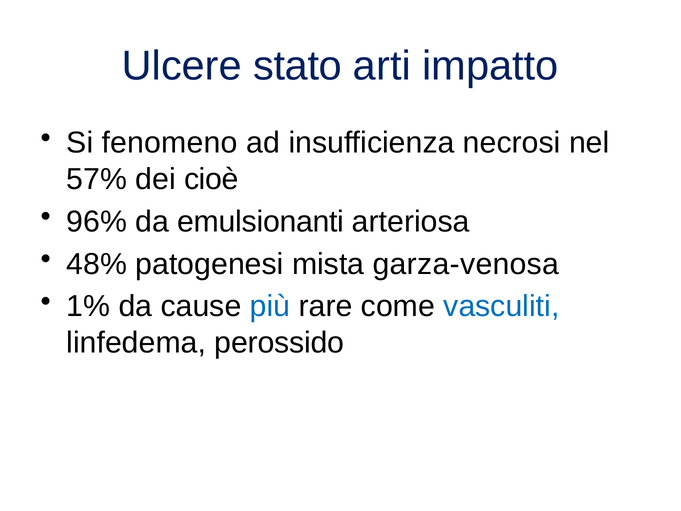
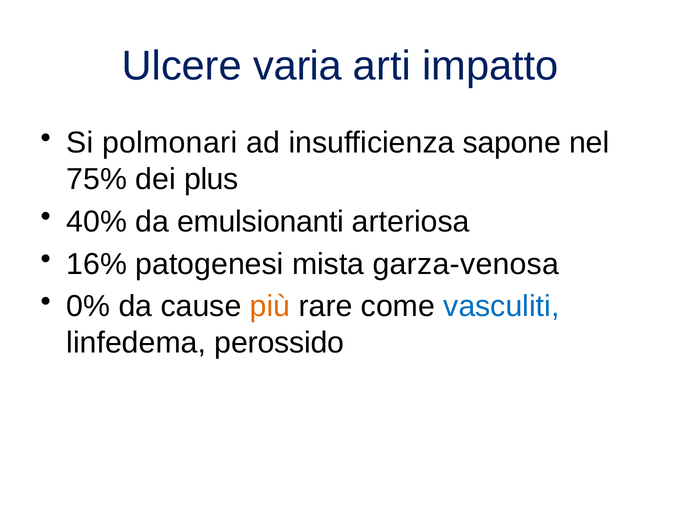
stato: stato -> varia (298, 66)
fenomeno: fenomeno -> polmonari (170, 143)
necrosi: necrosi -> sapone (512, 143)
57%: 57% -> 75% (97, 179)
cioè: cioè -> plus (211, 179)
96%: 96% -> 40% (97, 222)
48%: 48% -> 16% (97, 264)
1%: 1% -> 0% (88, 306)
più colour: blue -> orange (270, 306)
